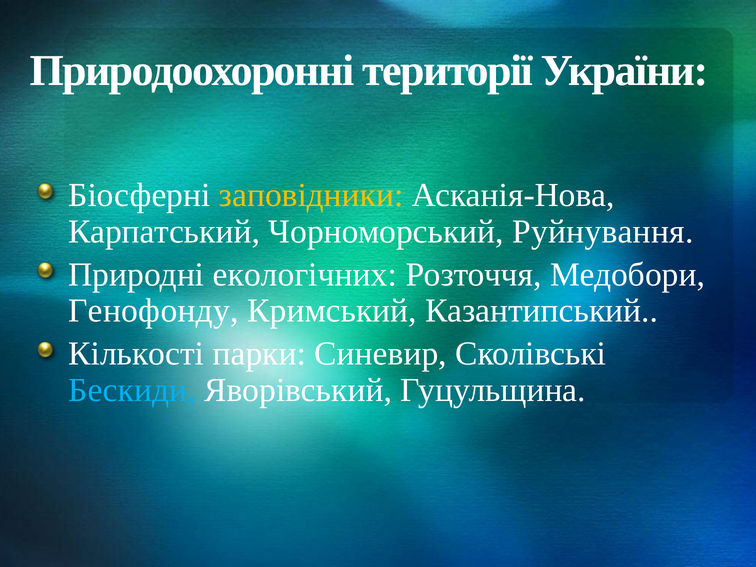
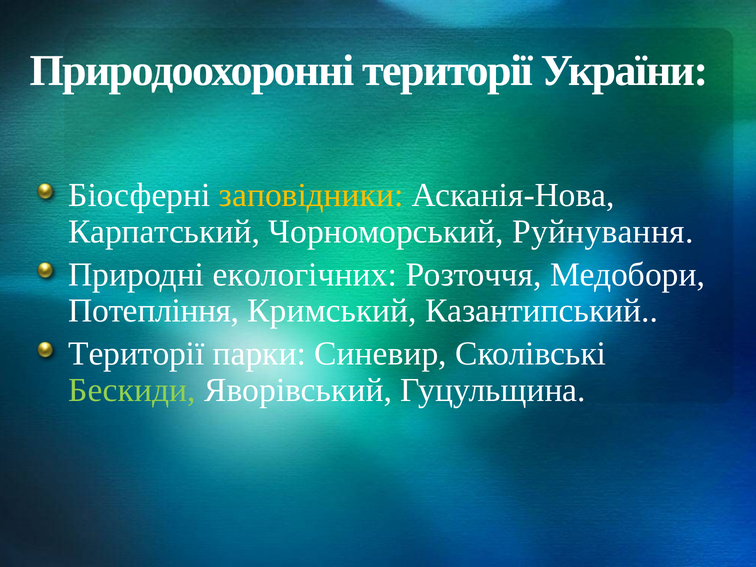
Генофонду: Генофонду -> Потепління (154, 311)
Кількості: Кількості -> Території (136, 354)
Бескиди colour: light blue -> light green (132, 390)
